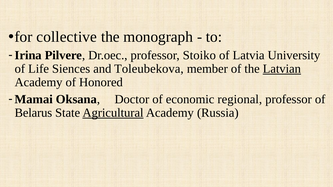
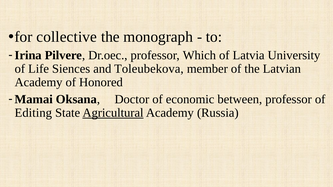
Stoiko: Stoiko -> Which (199, 55)
Latvian underline: present -> none (282, 69)
regional: regional -> between (240, 99)
Belarus: Belarus -> Editing (33, 113)
